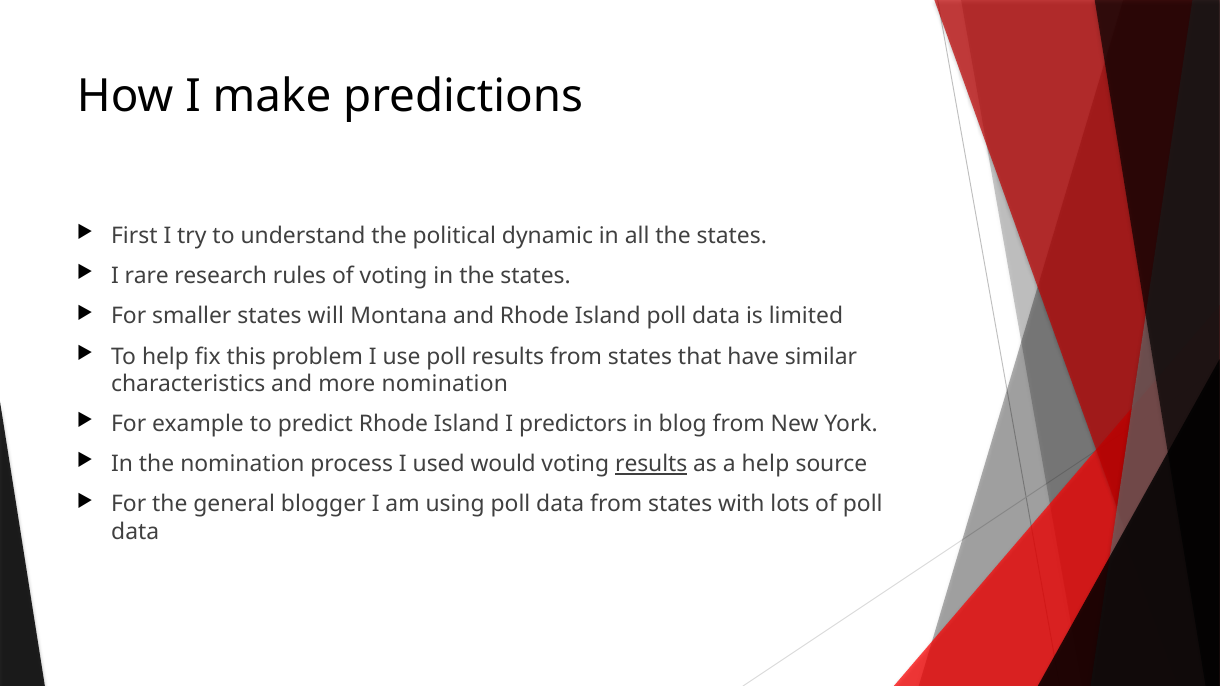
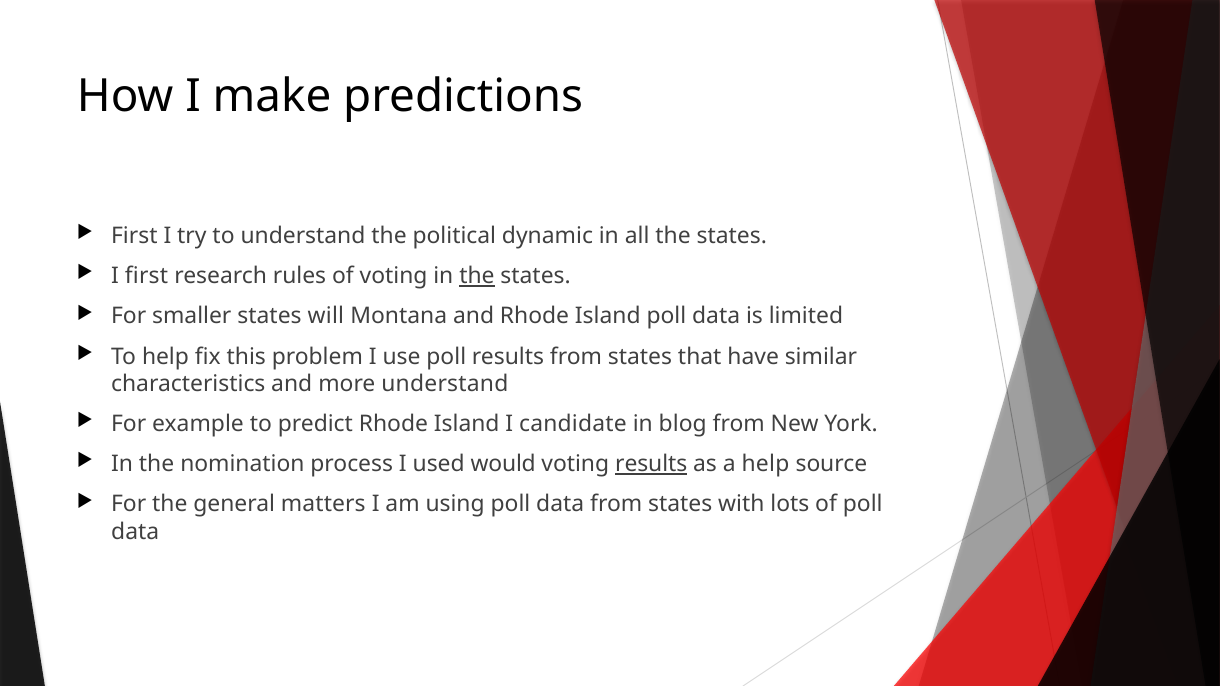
I rare: rare -> first (146, 276)
the underline: none -> present (477, 276)
more nomination: nomination -> understand (445, 384)
predictors: predictors -> candidate (573, 424)
blogger: blogger -> matters (323, 505)
